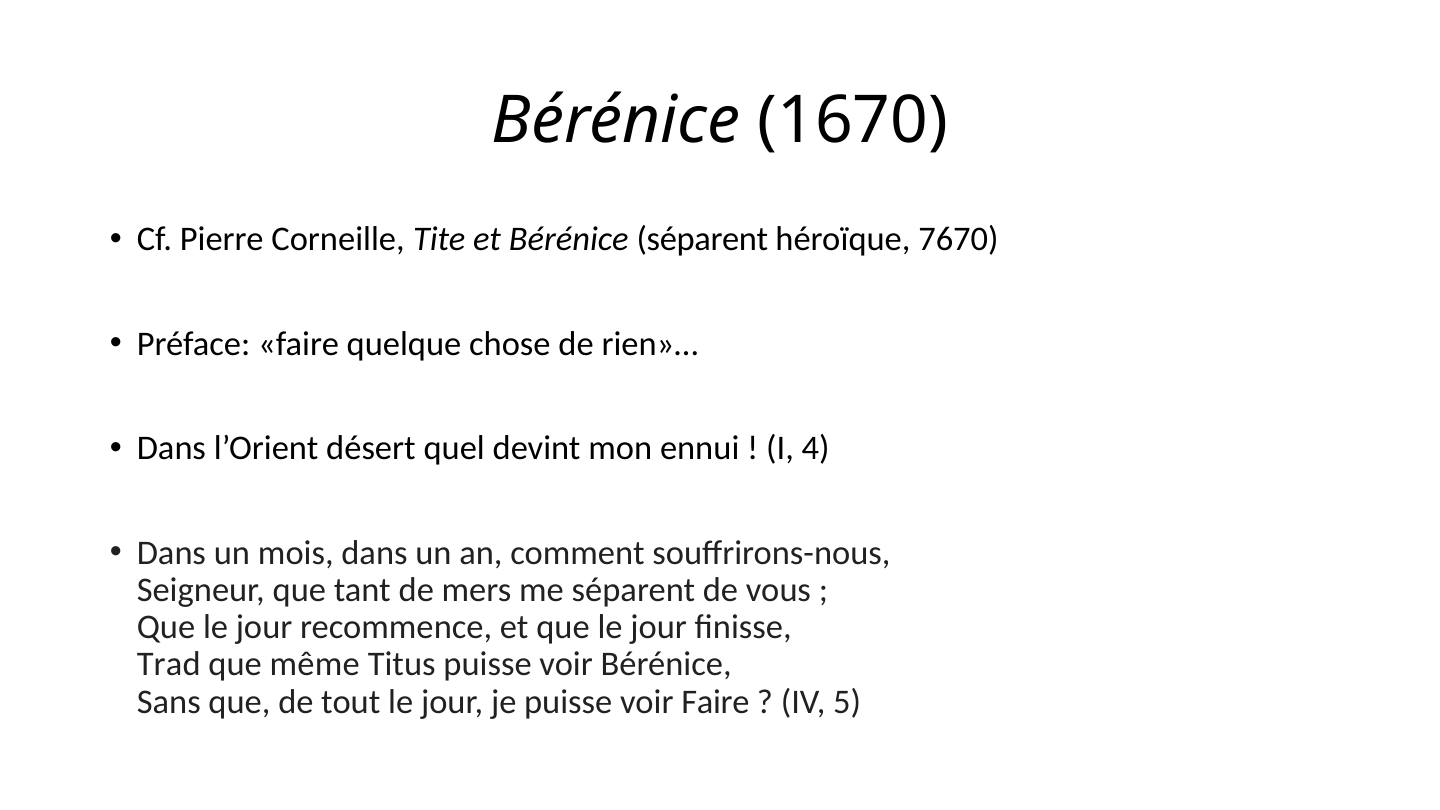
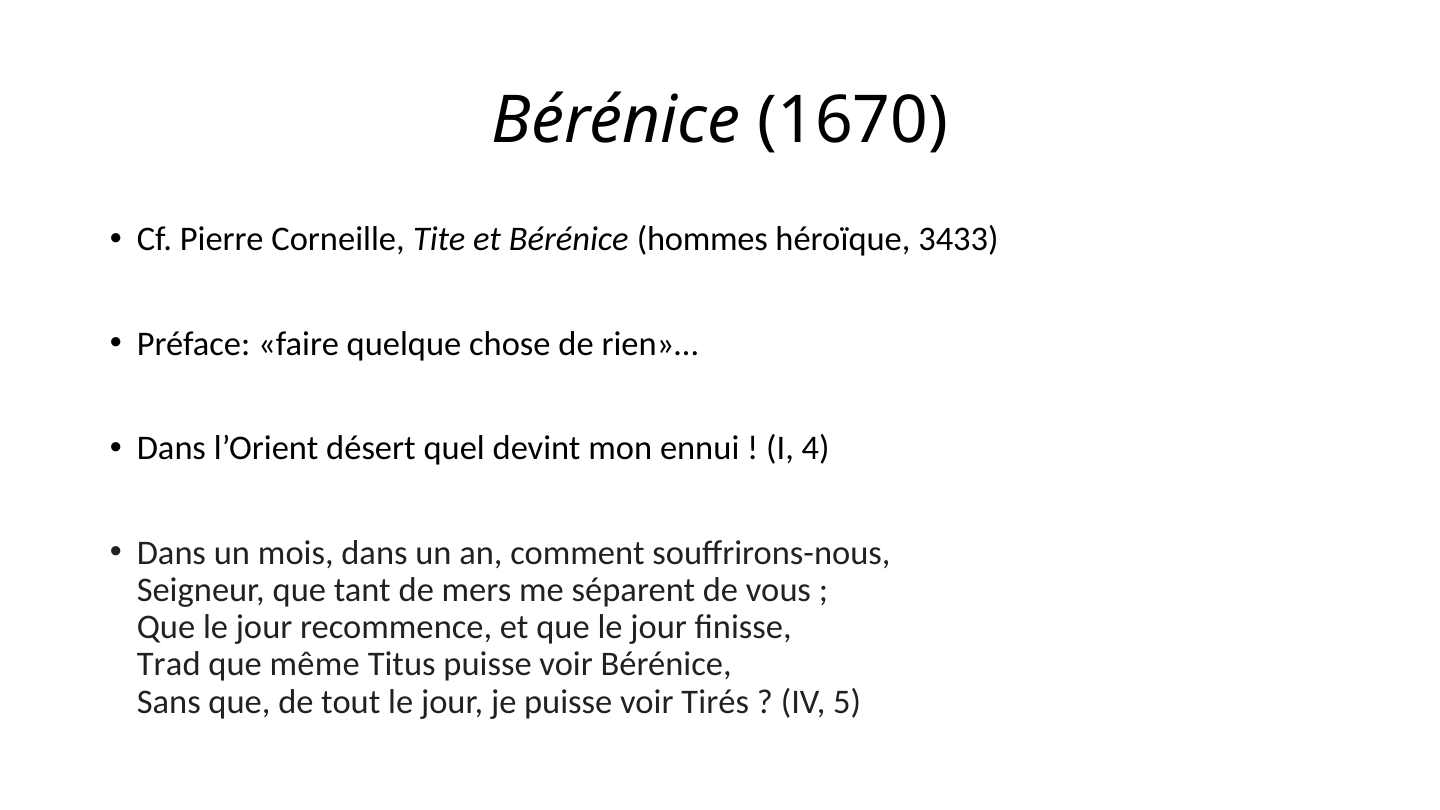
Bérénice séparent: séparent -> hommes (702, 239)
7670: 7670 -> 3433 (958, 239)
voir Faire: Faire -> Tirés (715, 702)
